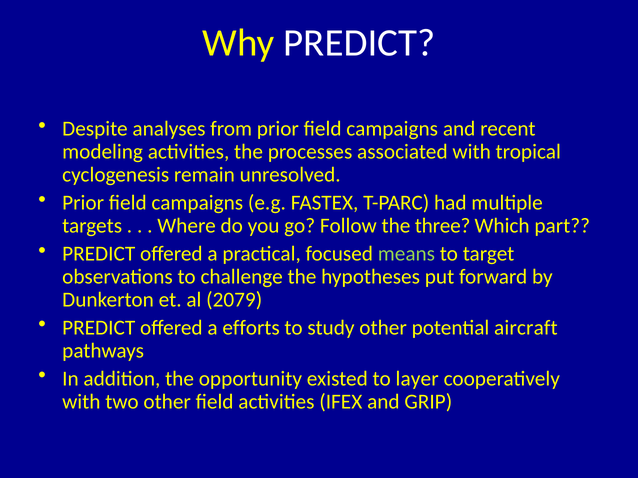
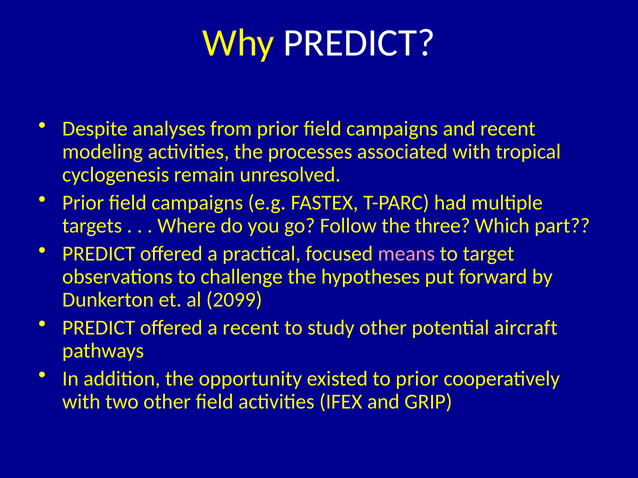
means colour: light green -> pink (406, 254)
2079: 2079 -> 2099 (234, 300)
a efforts: efforts -> recent (251, 328)
to layer: layer -> prior (417, 379)
